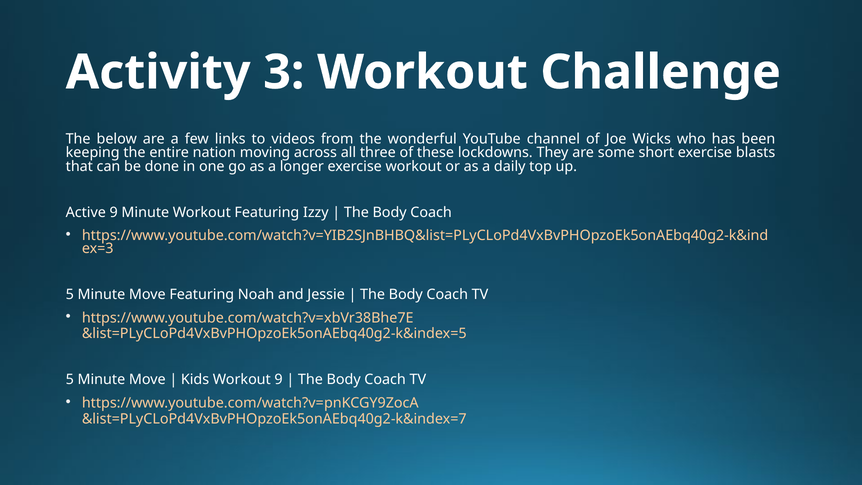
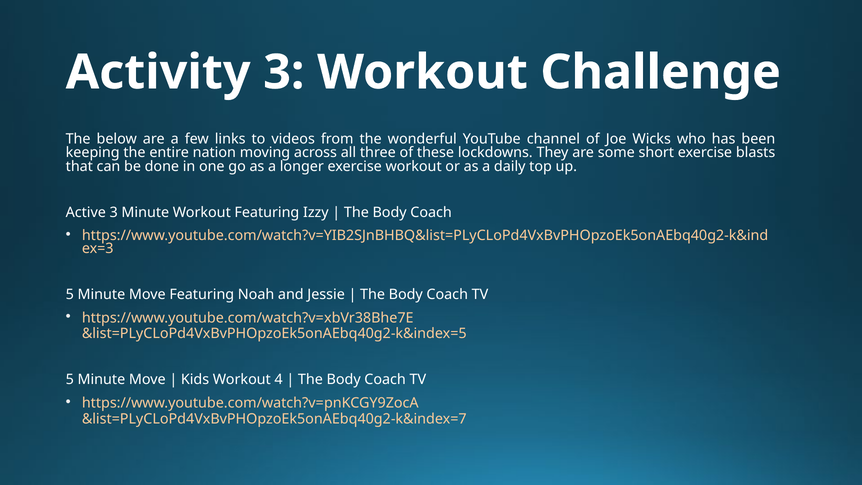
Active 9: 9 -> 3 (114, 212)
Workout 9: 9 -> 4 (279, 379)
